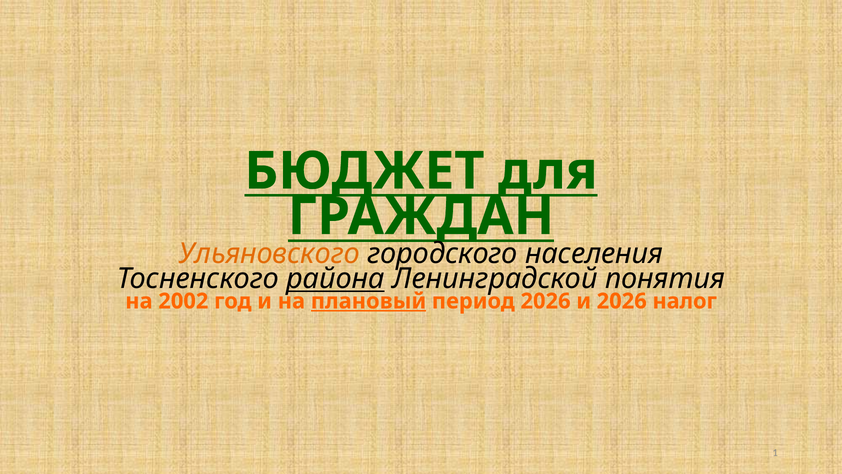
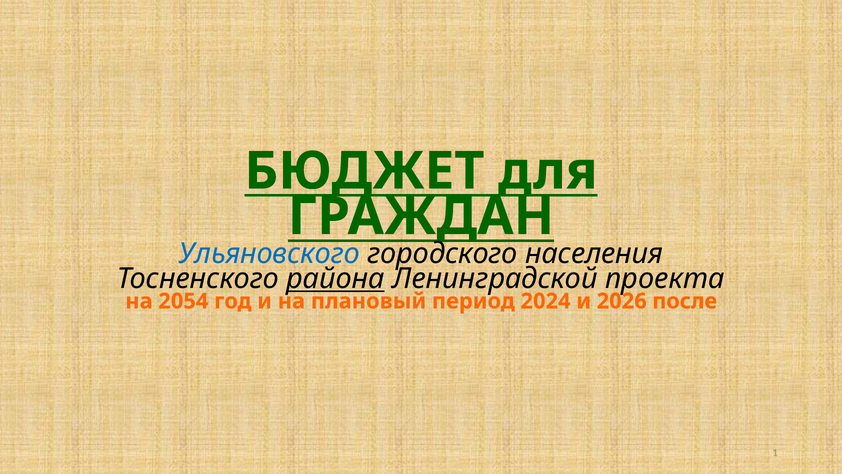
Ульяновского colour: orange -> blue (269, 253)
понятия: понятия -> проекта (665, 279)
2002: 2002 -> 2054 (183, 301)
плановый underline: present -> none (368, 301)
период 2026: 2026 -> 2024 (546, 301)
налог: налог -> после (685, 301)
